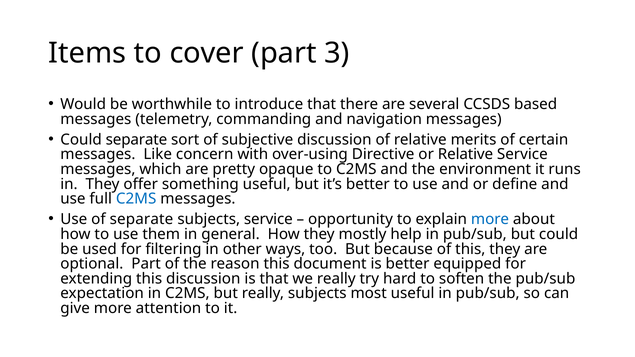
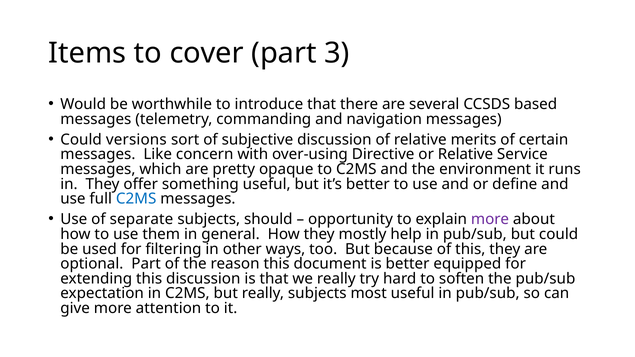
Could separate: separate -> versions (136, 140)
subjects service: service -> should (268, 220)
more colour: blue -> purple (490, 220)
